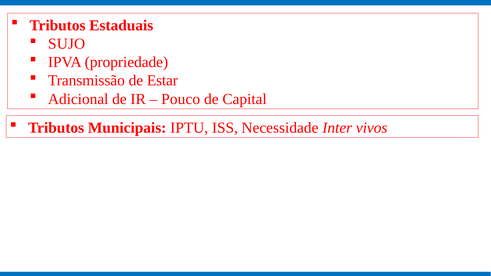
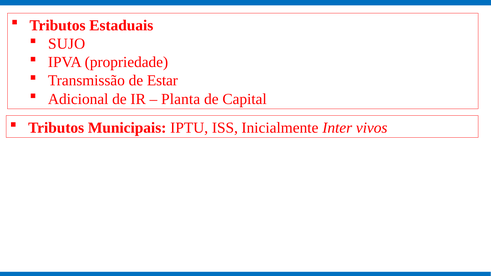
Pouco: Pouco -> Planta (181, 99)
Necessidade: Necessidade -> Inicialmente (280, 128)
